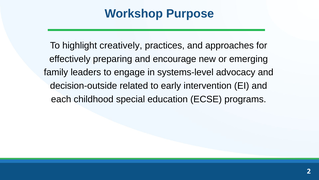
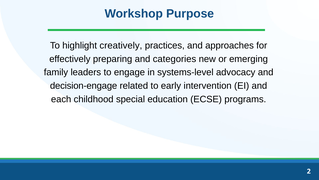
encourage: encourage -> categories (175, 59)
decision-outside: decision-outside -> decision-engage (84, 86)
